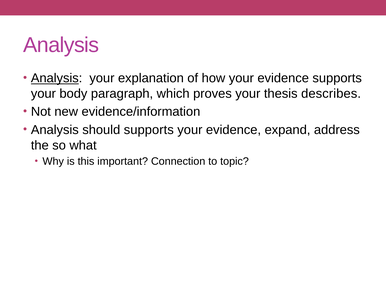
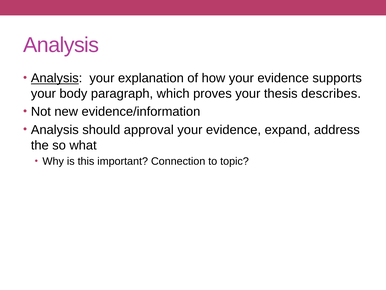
should supports: supports -> approval (149, 130)
